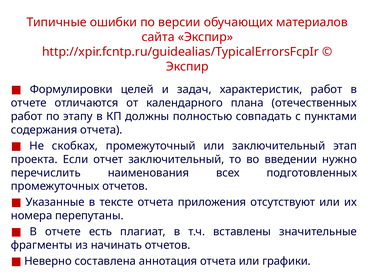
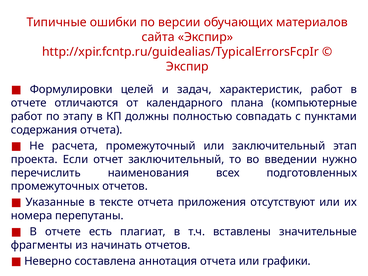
отечественных: отечественных -> компьютерные (314, 103)
скобках: скобках -> расчета (75, 146)
